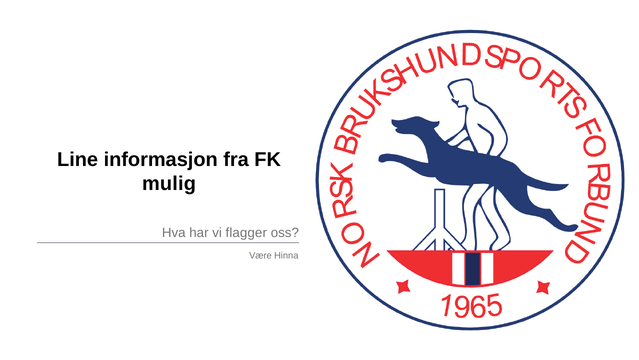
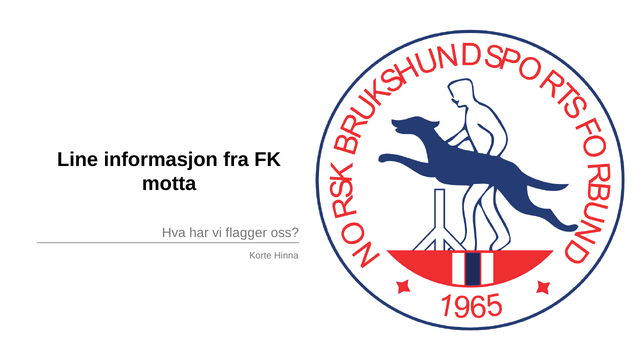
mulig: mulig -> motta (169, 183)
Være: Være -> Korte (260, 255)
